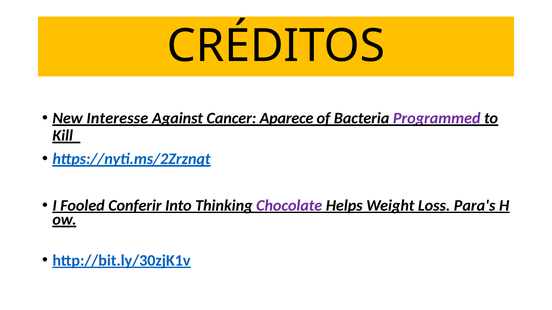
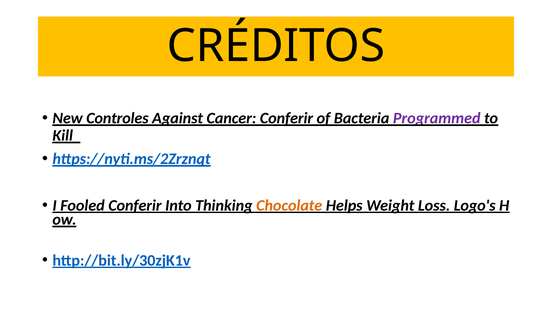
Interesse: Interesse -> Controles (117, 118)
Cancer Aparece: Aparece -> Conferir (287, 118)
Chocolate colour: purple -> orange (289, 206)
Para's: Para's -> Logo's (475, 206)
